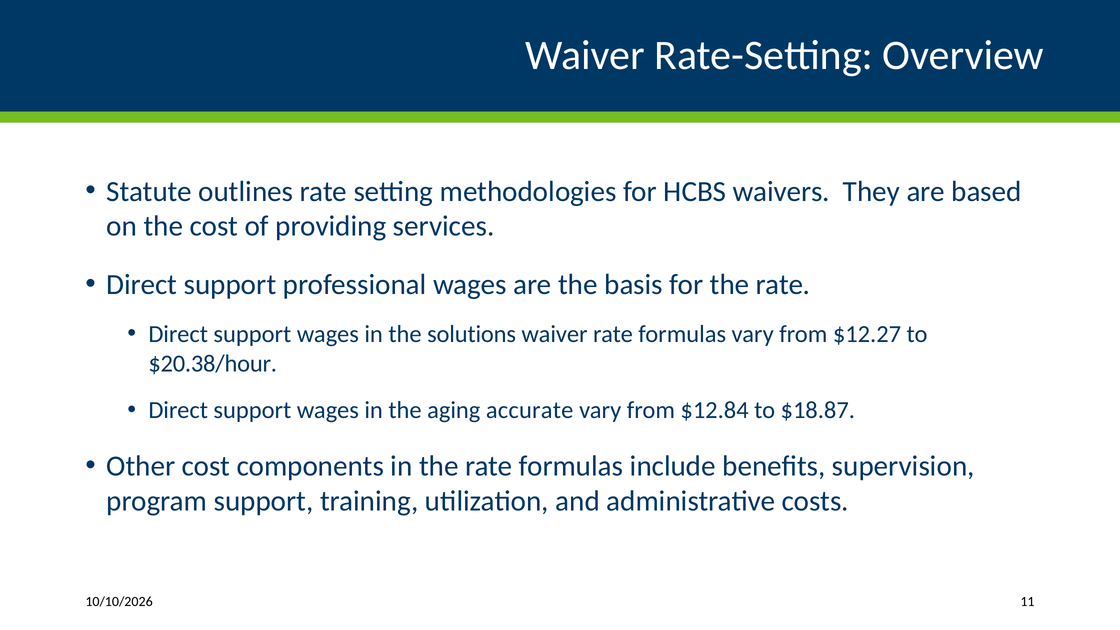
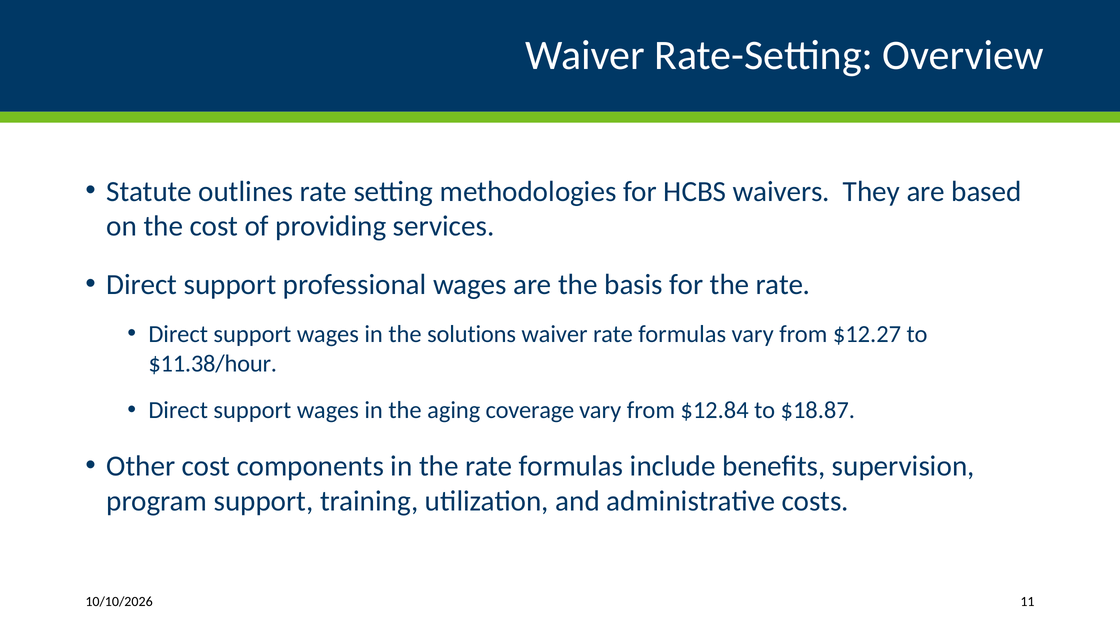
$20.38/hour: $20.38/hour -> $11.38/hour (213, 363)
accurate: accurate -> coverage (530, 410)
